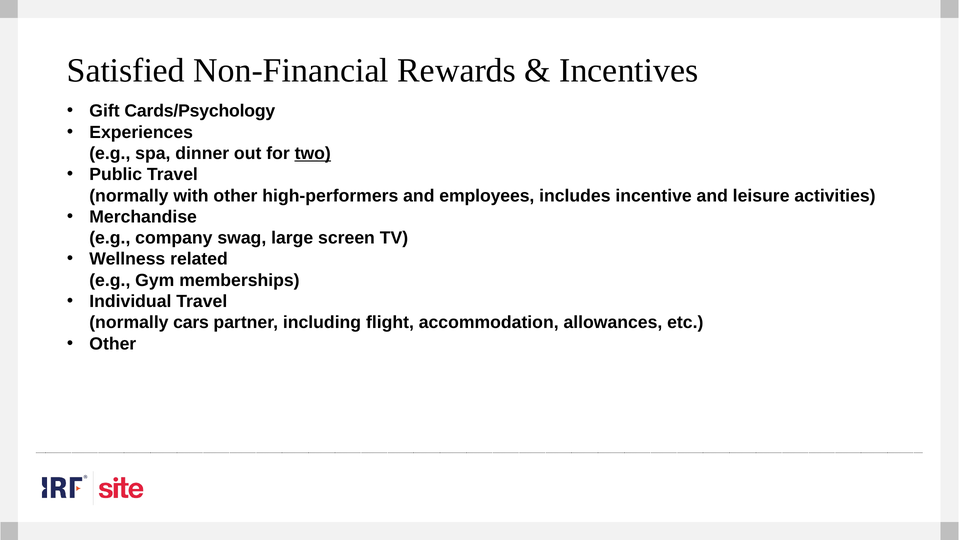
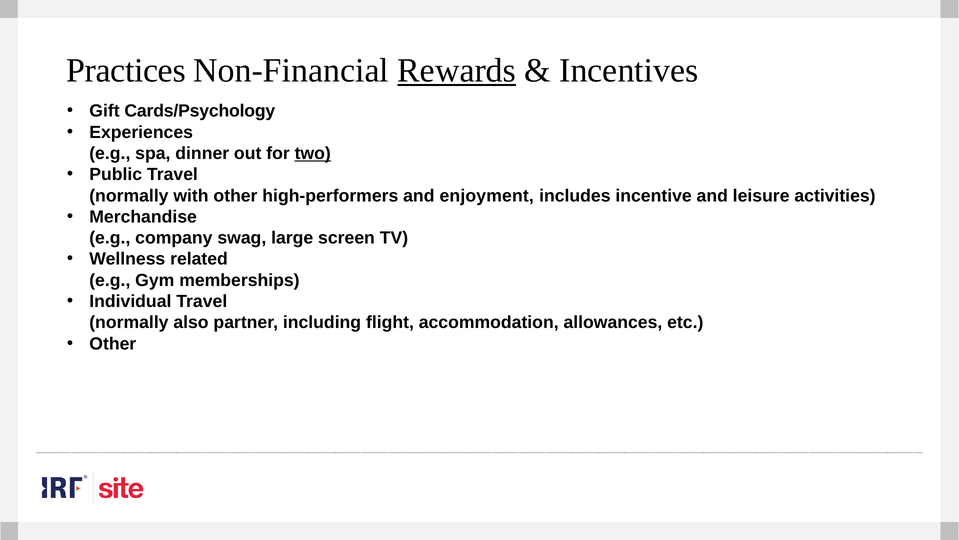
Satisfied: Satisfied -> Practices (126, 70)
Rewards underline: none -> present (457, 70)
employees: employees -> enjoyment (487, 196)
cars: cars -> also (191, 322)
